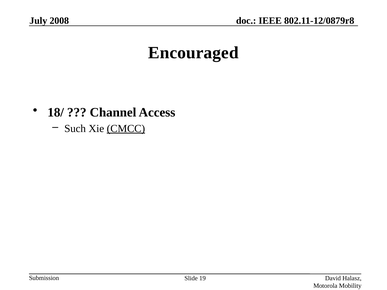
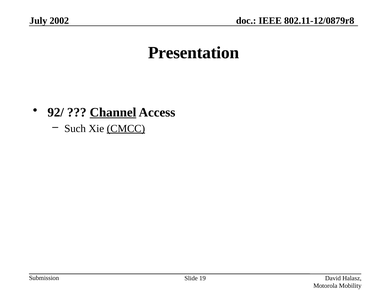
2008: 2008 -> 2002 (59, 21)
Encouraged: Encouraged -> Presentation (194, 53)
18/: 18/ -> 92/ (56, 112)
Channel underline: none -> present (113, 112)
